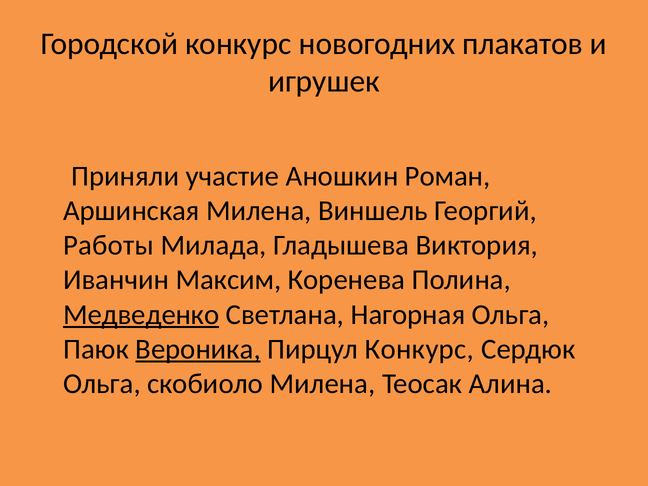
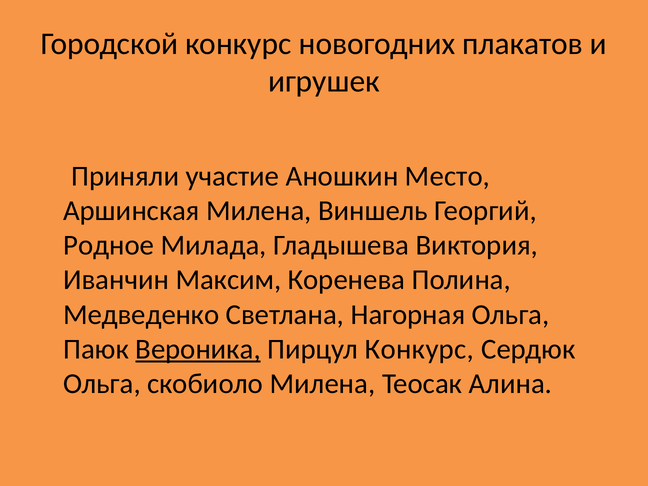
Роман: Роман -> Место (447, 176)
Работы: Работы -> Родное (109, 245)
Медведенко underline: present -> none (141, 315)
